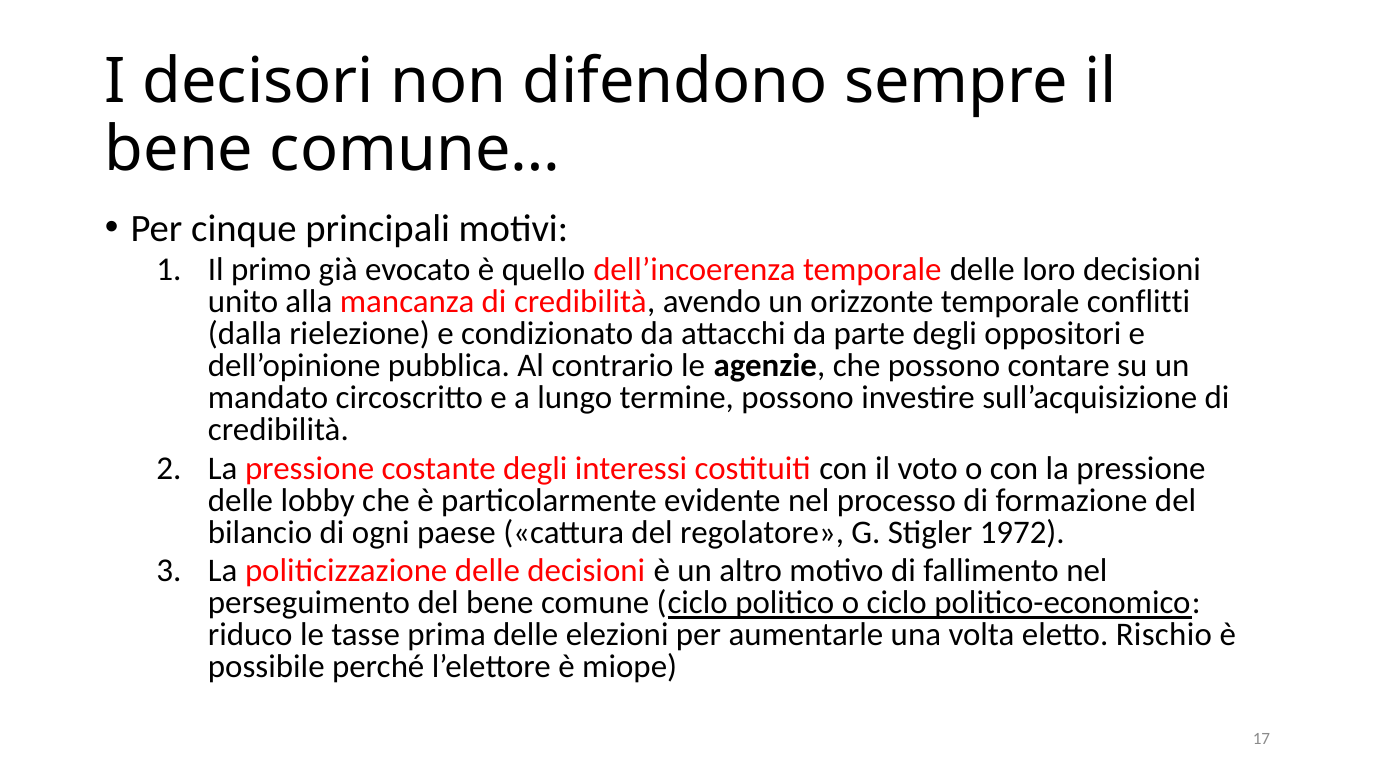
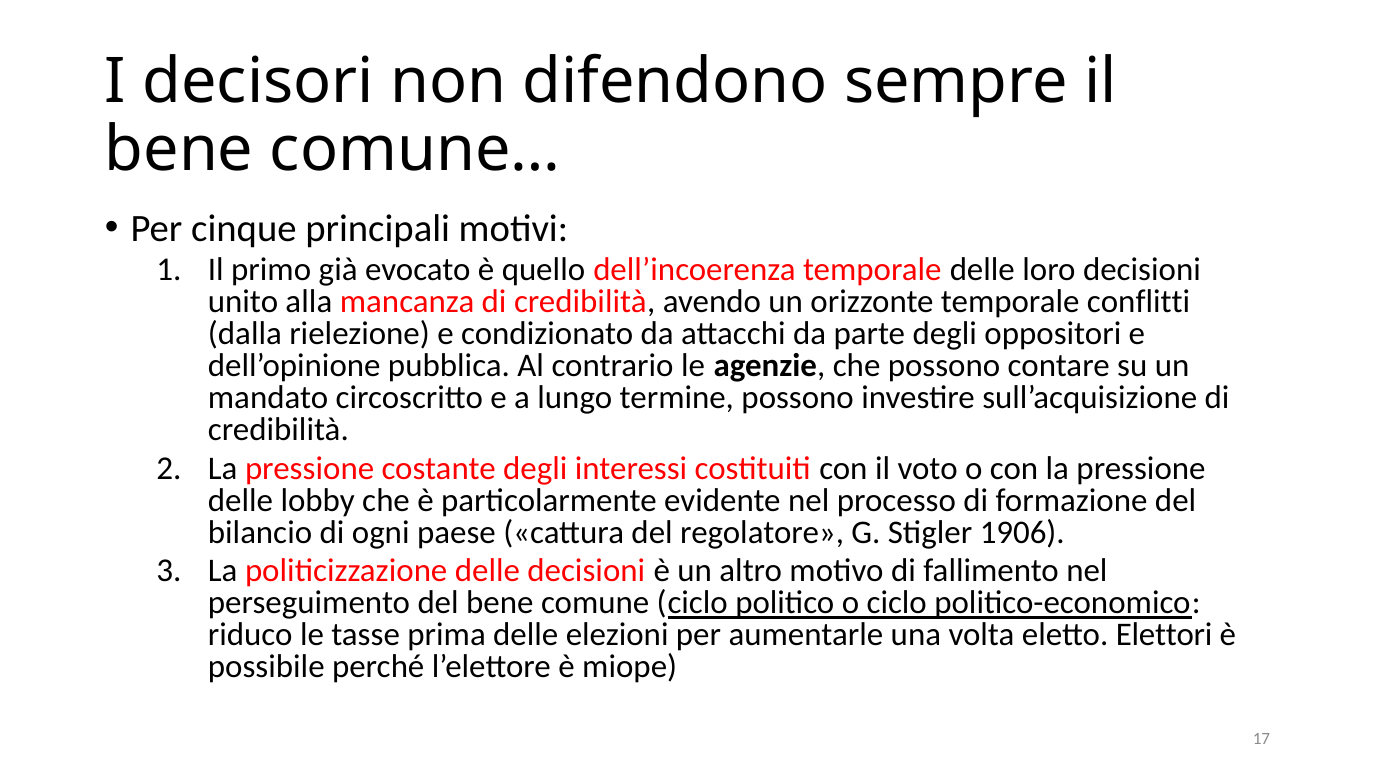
1972: 1972 -> 1906 (1022, 532)
Rischio: Rischio -> Elettori (1164, 635)
